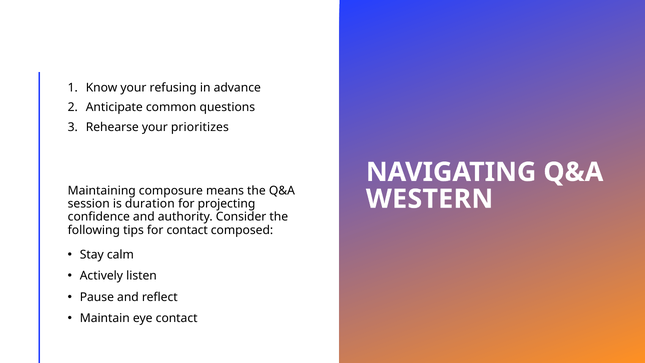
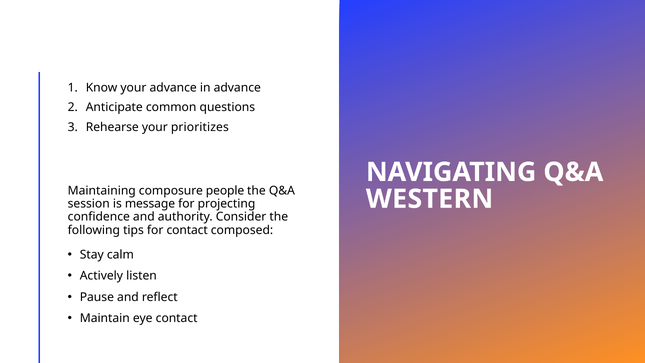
your refusing: refusing -> advance (173, 88)
means: means -> people (225, 191)
duration: duration -> message (150, 204)
